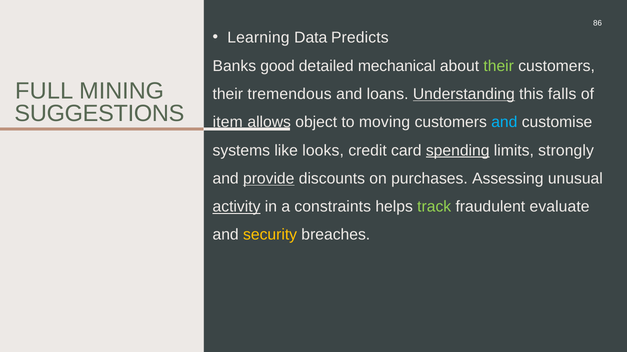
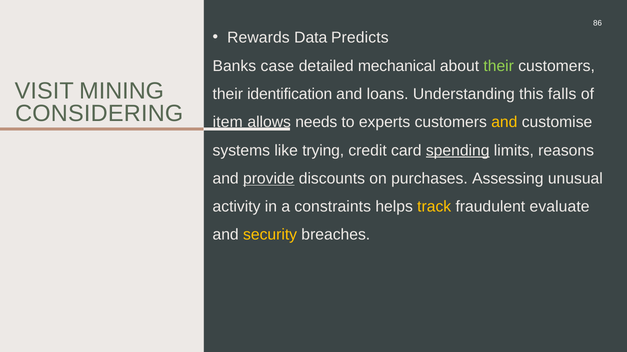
Learning: Learning -> Rewards (258, 38)
good: good -> case (277, 66)
FULL: FULL -> VISIT (44, 91)
tremendous: tremendous -> identification (290, 94)
Understanding underline: present -> none (464, 94)
SUGGESTIONS: SUGGESTIONS -> CONSIDERING (99, 114)
object: object -> needs (316, 122)
moving: moving -> experts (385, 122)
and colour: light blue -> yellow (504, 122)
looks: looks -> trying (323, 151)
strongly: strongly -> reasons (566, 151)
activity underline: present -> none (237, 207)
track colour: light green -> yellow (434, 207)
